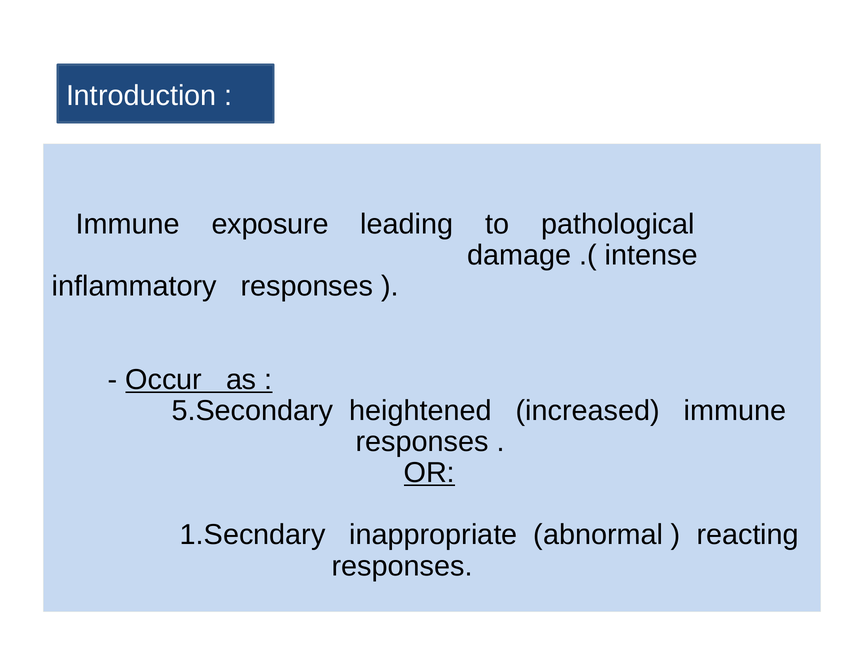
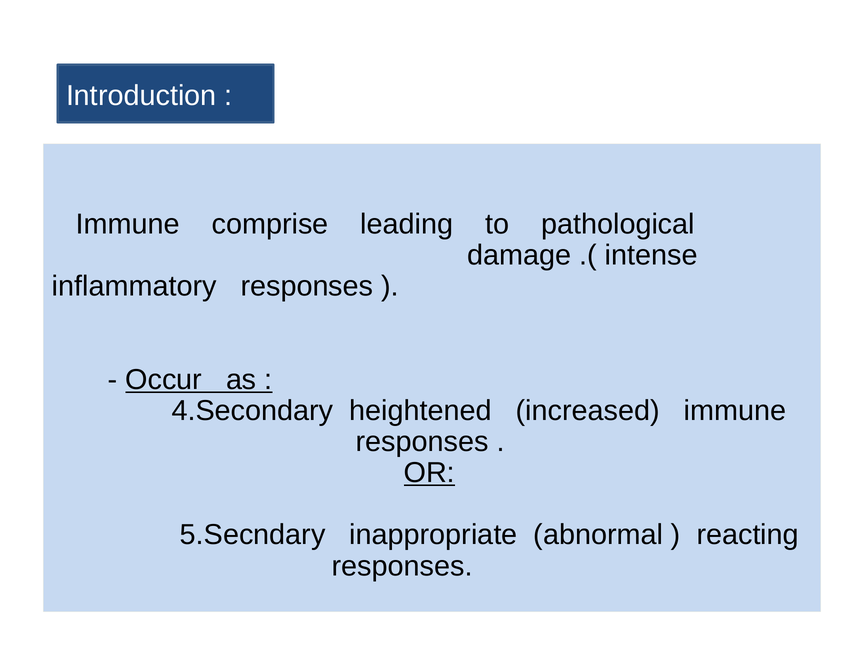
exposure: exposure -> comprise (270, 224)
5.Secondary: 5.Secondary -> 4.Secondary (253, 411)
1.Secndary: 1.Secndary -> 5.Secndary (253, 535)
